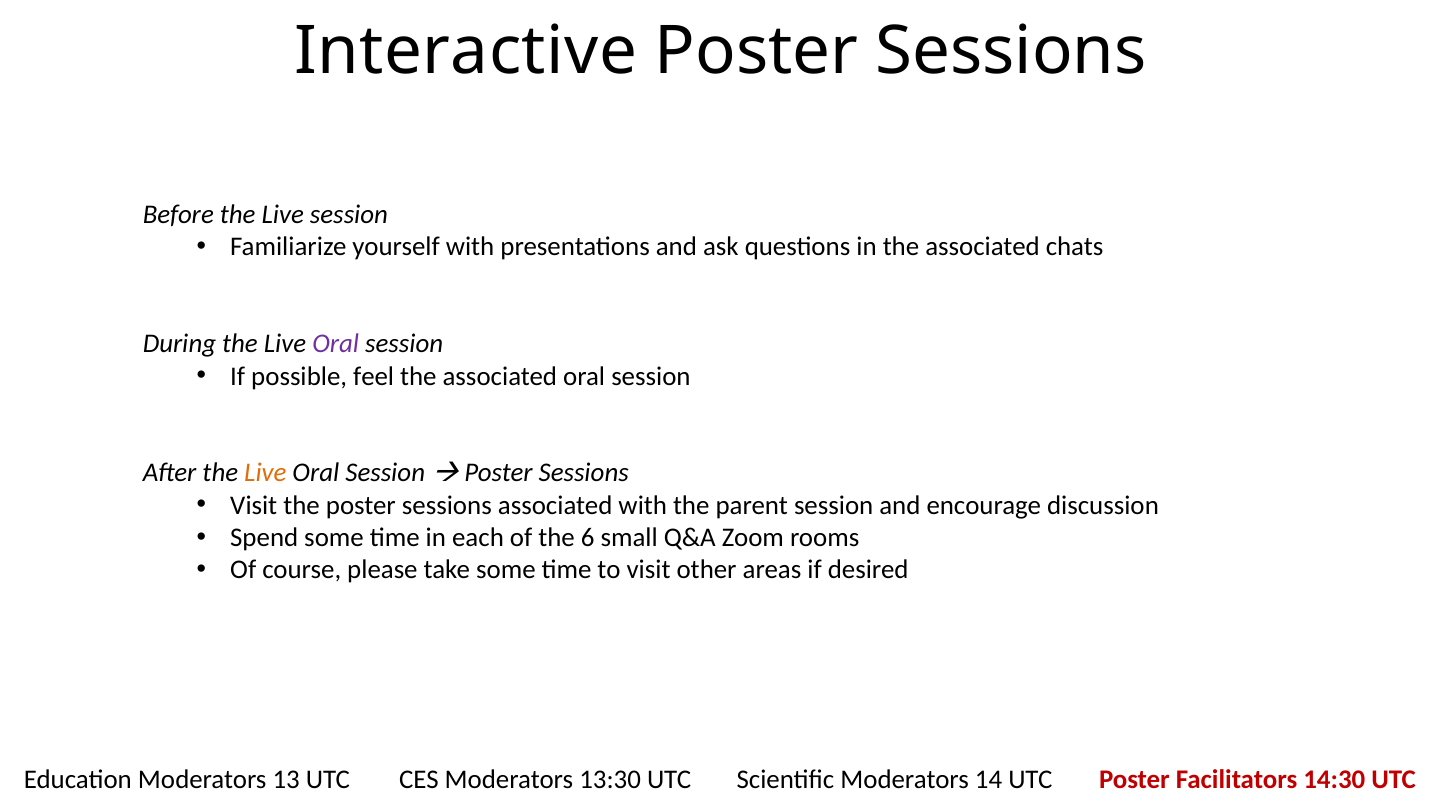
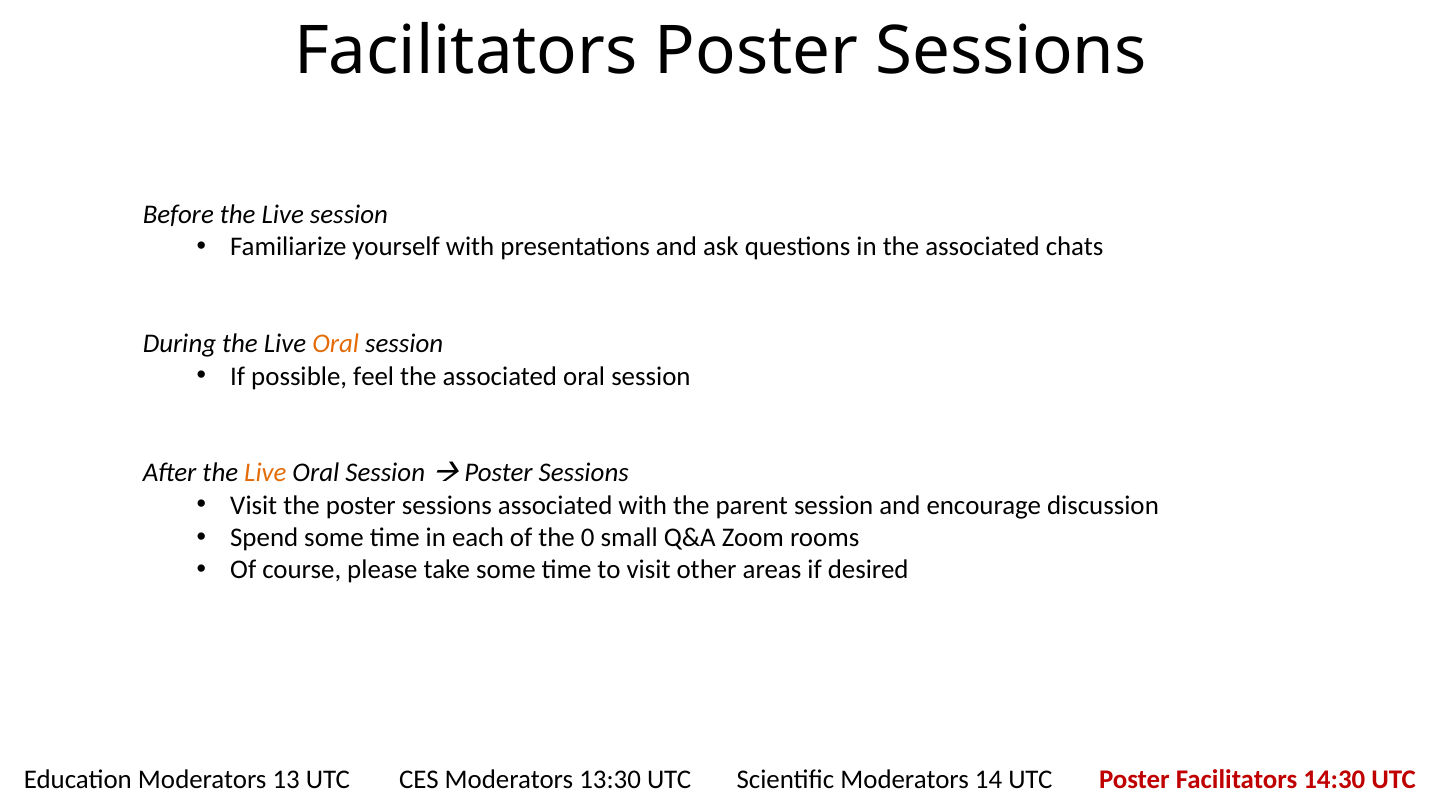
Interactive: Interactive -> Facilitators (466, 52)
Oral colour: purple -> orange (336, 344)
6: 6 -> 0 (588, 538)
